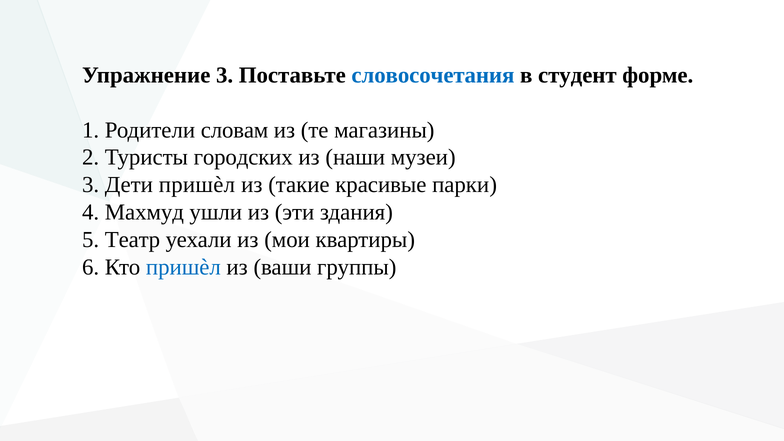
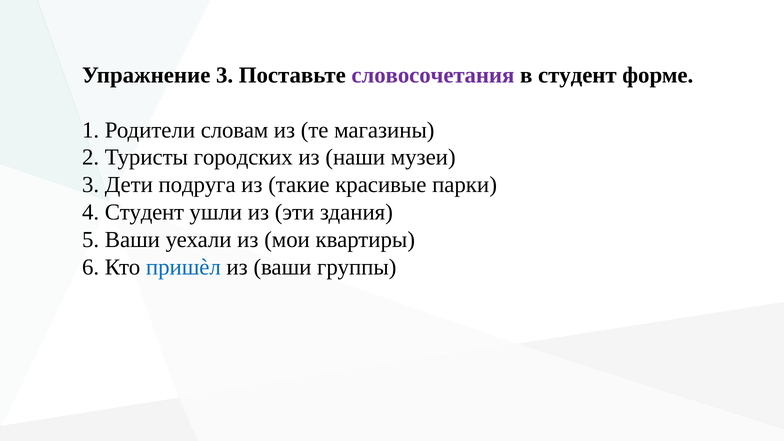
словосочетания colour: blue -> purple (433, 75)
Дети пришѐл: пришѐл -> подруга (197, 185)
4 Махмуд: Махмуд -> Студент (144, 212)
5 Театр: Театр -> Ваши (132, 240)
